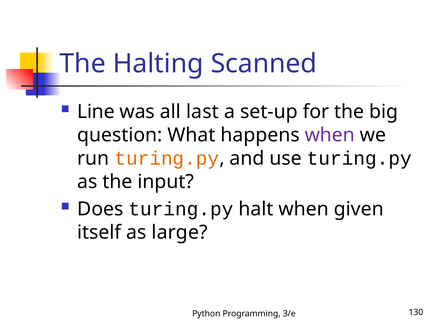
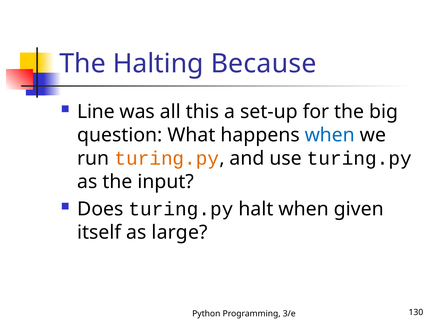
Scanned: Scanned -> Because (264, 64)
last: last -> this (203, 112)
when colour: purple -> blue (330, 135)
